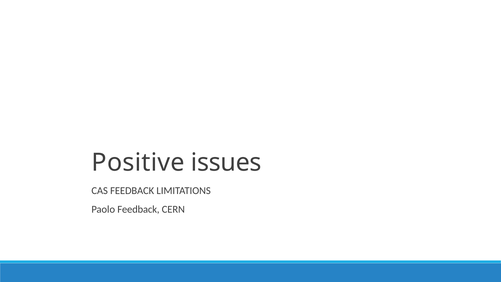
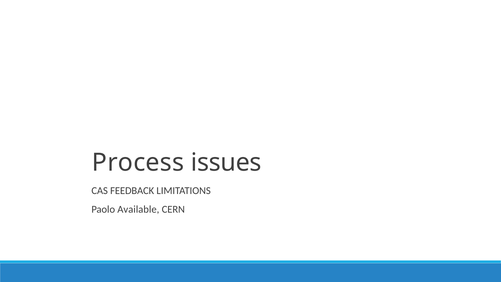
Positive: Positive -> Process (138, 162)
Paolo Feedback: Feedback -> Available (138, 209)
